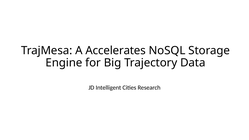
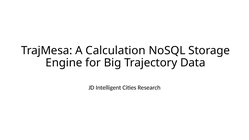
Accelerates: Accelerates -> Calculation (116, 51)
